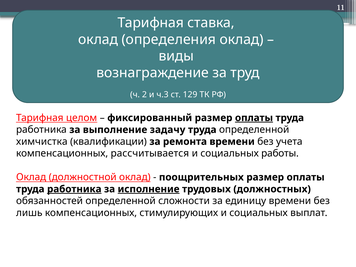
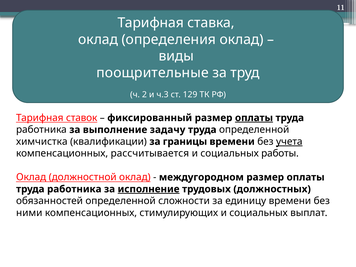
вознаграждение: вознаграждение -> поощрительные (153, 73)
целом: целом -> ставок (82, 118)
ремонта: ремонта -> границы (185, 142)
учета underline: none -> present (289, 142)
поощрительных: поощрительных -> междугородном (201, 177)
работника underline: present -> none (74, 189)
лишь: лишь -> ними (29, 213)
